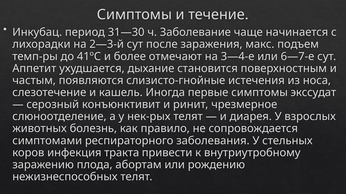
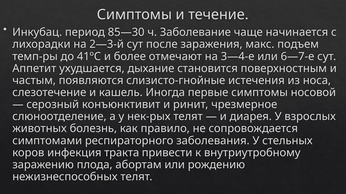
31—30: 31—30 -> 85—30 (126, 32)
экссудат: экссудат -> носовой (313, 93)
